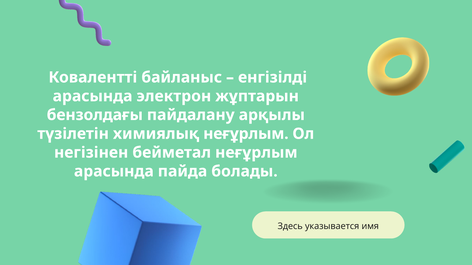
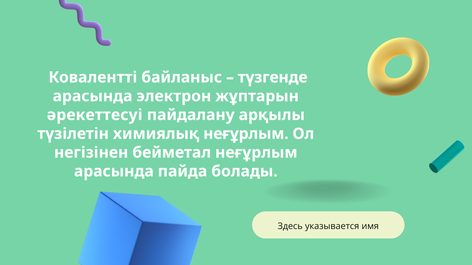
енгізілді: енгізілді -> түзгенде (273, 77)
бензолдағы: бензолдағы -> әрекеттесуі (95, 115)
